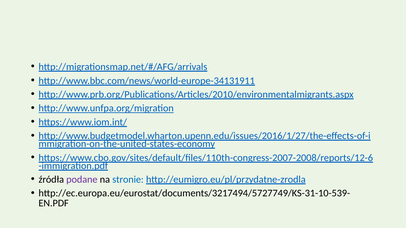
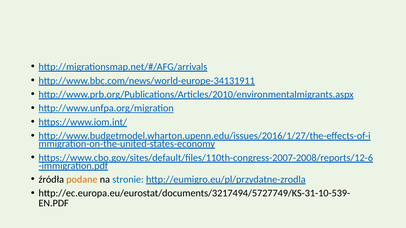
podane colour: purple -> orange (82, 180)
